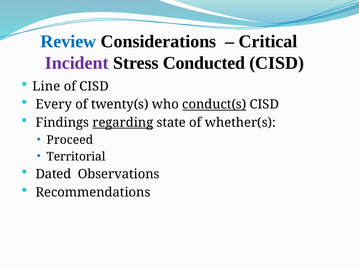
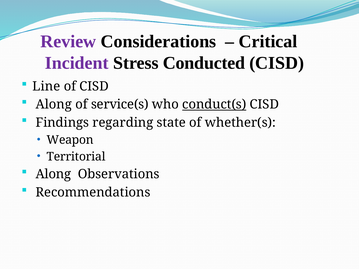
Review colour: blue -> purple (68, 41)
Every: Every -> Along (54, 105)
twenty(s: twenty(s -> service(s (120, 105)
regarding underline: present -> none (123, 123)
Proceed: Proceed -> Weapon (70, 140)
Dated: Dated -> Along (53, 174)
